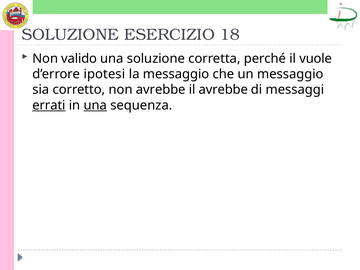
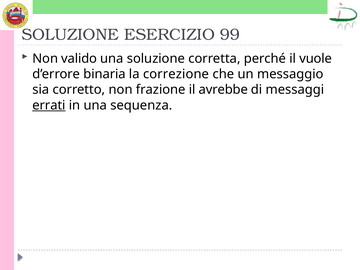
18: 18 -> 99 (230, 35)
ipotesi: ipotesi -> binaria (105, 74)
la messaggio: messaggio -> correzione (176, 74)
non avrebbe: avrebbe -> frazione (161, 90)
una underline: present -> none (95, 105)
